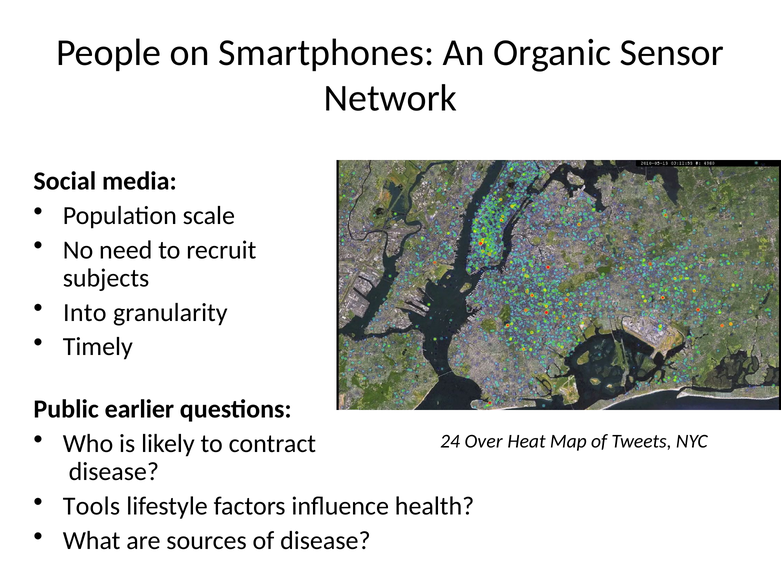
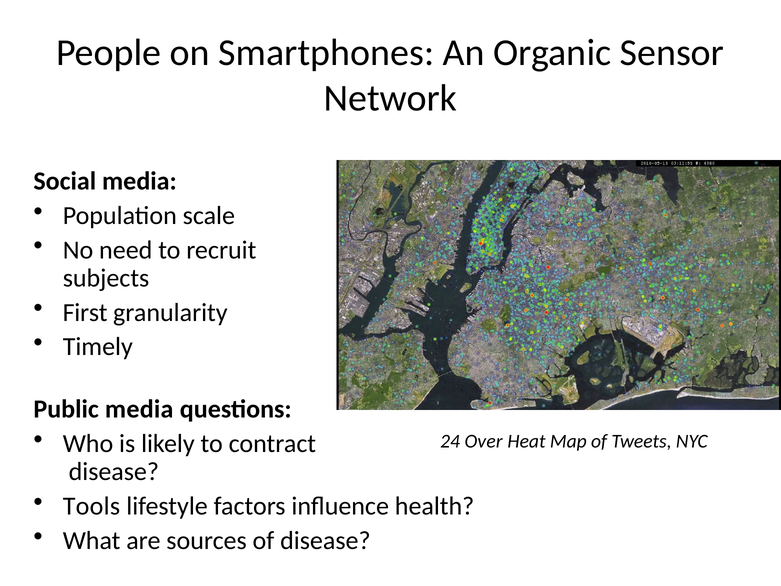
Into: Into -> First (85, 312)
Public earlier: earlier -> media (139, 409)
